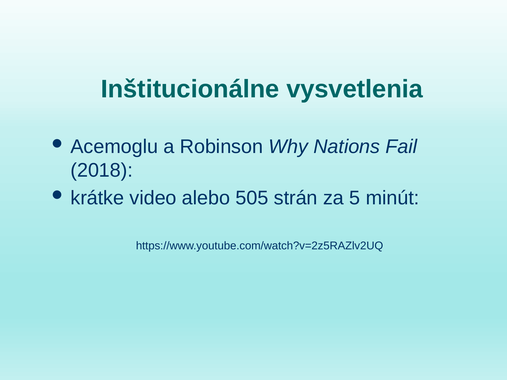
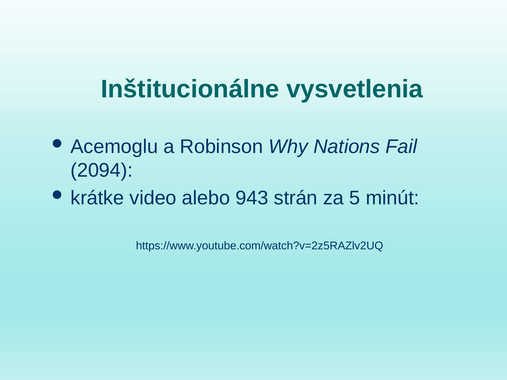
2018: 2018 -> 2094 (102, 170)
505: 505 -> 943 (252, 198)
